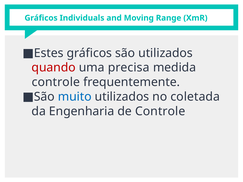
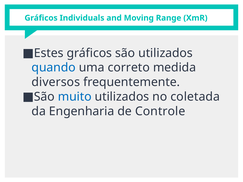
quando colour: red -> blue (54, 68)
precisa: precisa -> correto (129, 68)
controle: controle -> diversos (56, 82)
